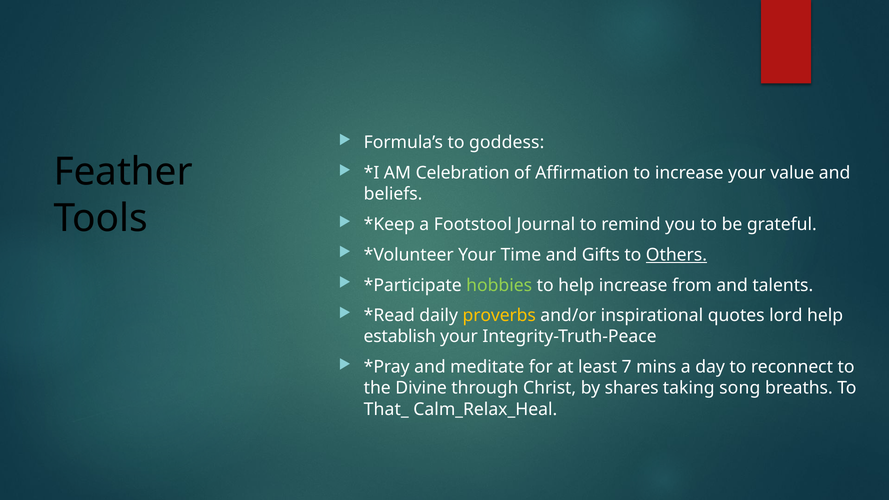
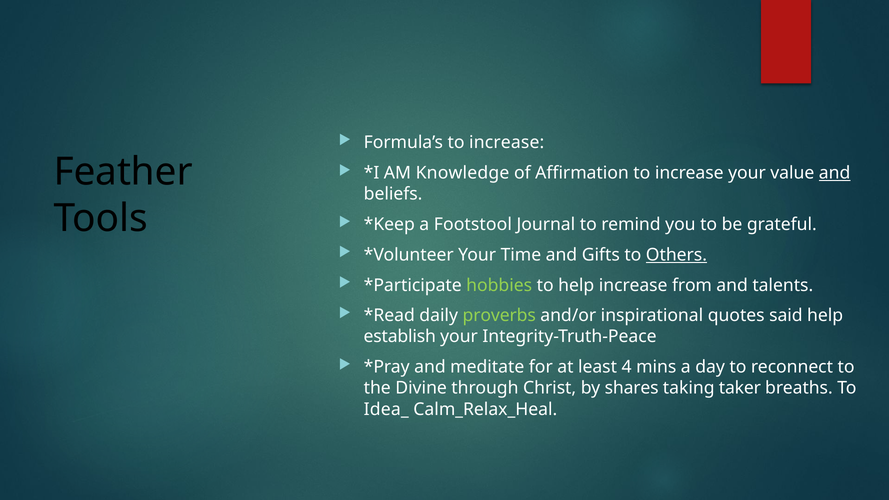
Formula’s to goddess: goddess -> increase (507, 143)
Celebration: Celebration -> Knowledge (462, 173)
and underline: none -> present (835, 173)
proverbs colour: yellow -> light green (499, 316)
lord: lord -> said (786, 316)
7: 7 -> 4 (627, 367)
song: song -> taker (740, 388)
That_: That_ -> Idea_ (386, 409)
